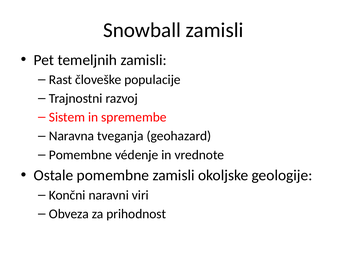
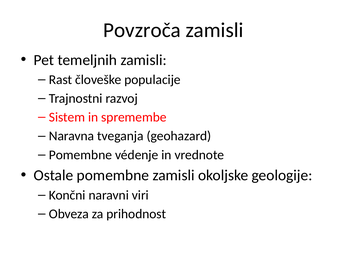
Snowball: Snowball -> Povzroča (142, 30)
